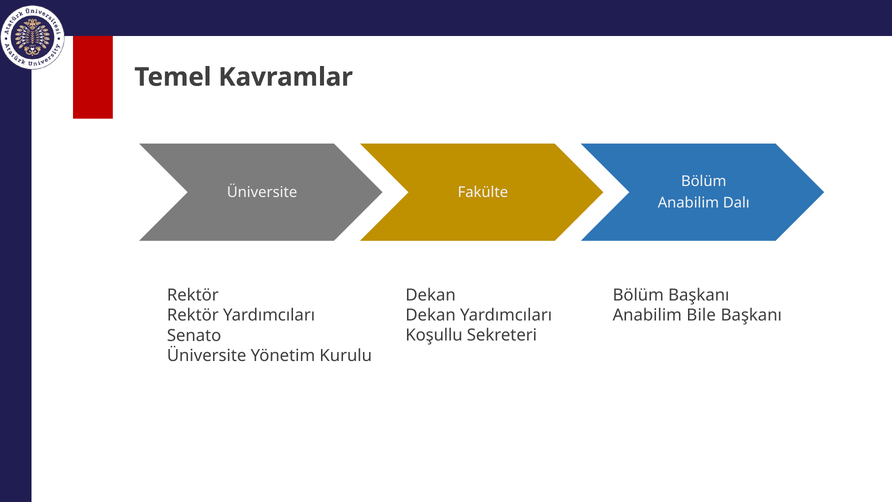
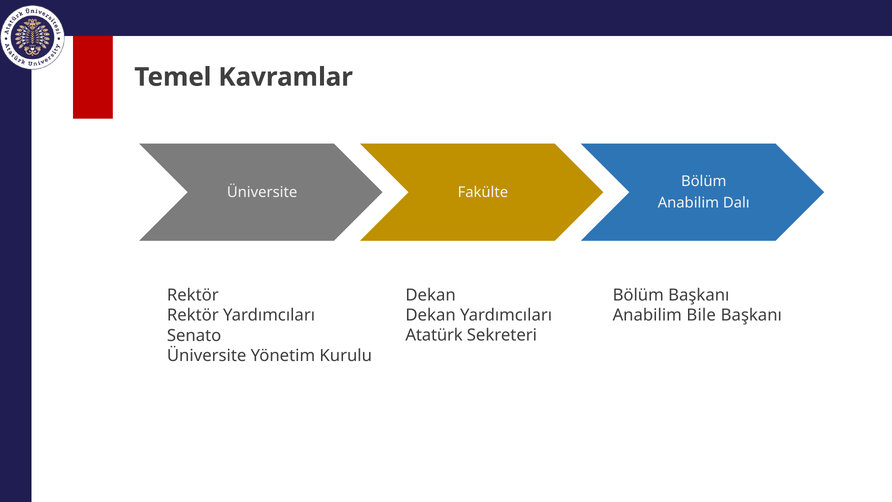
Koşullu: Koşullu -> Atatürk (434, 335)
